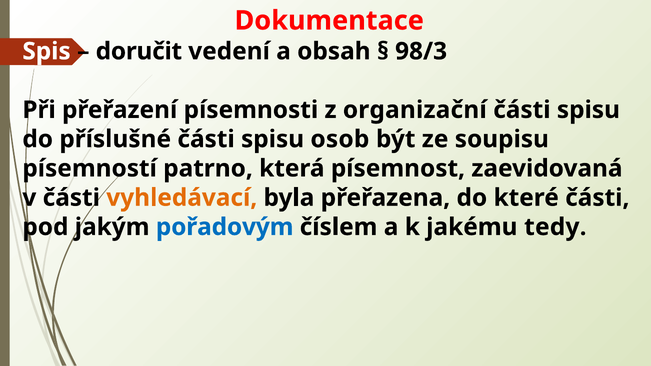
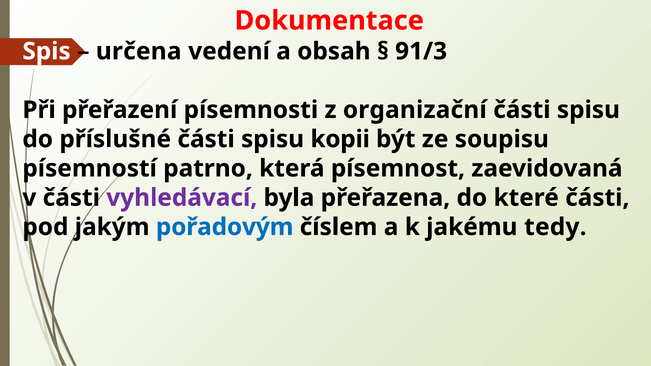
doručit: doručit -> určena (139, 51)
98/3: 98/3 -> 91/3 (421, 51)
osob: osob -> kopii (340, 139)
vyhledávací colour: orange -> purple (182, 198)
